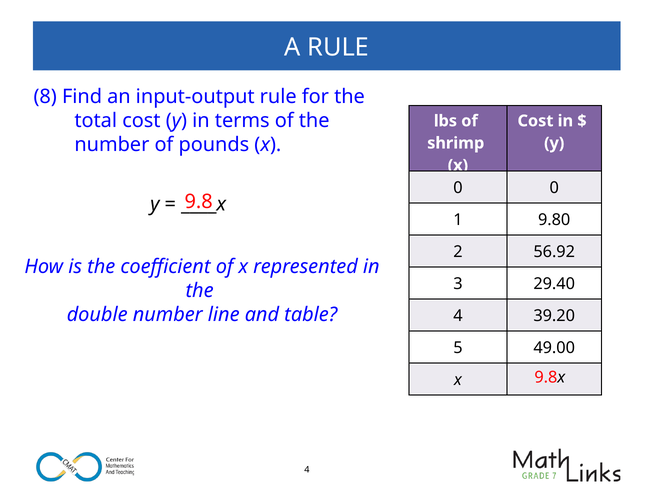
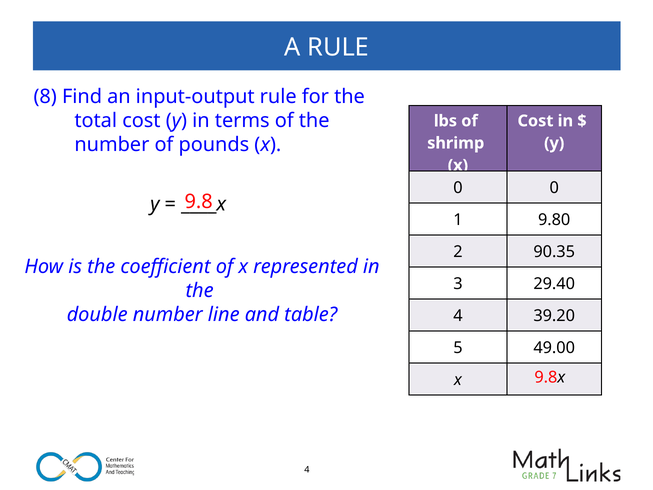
56.92: 56.92 -> 90.35 (554, 252)
